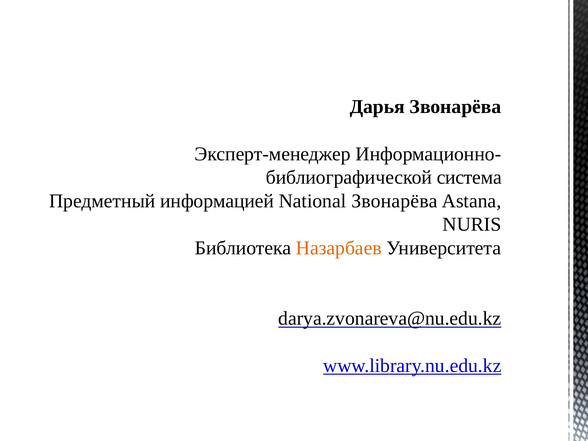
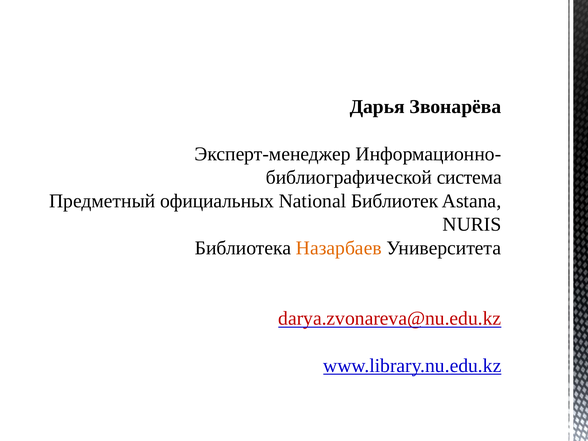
информацией: информацией -> официальных (217, 201)
National Звонарёва: Звонарёва -> Библиотек (395, 201)
darya.zvonareva@nu.edu.kz colour: black -> red (390, 319)
